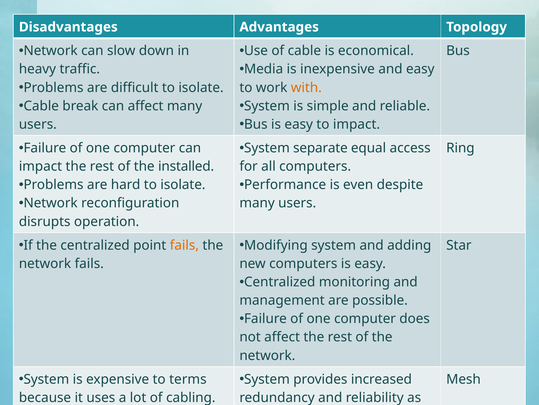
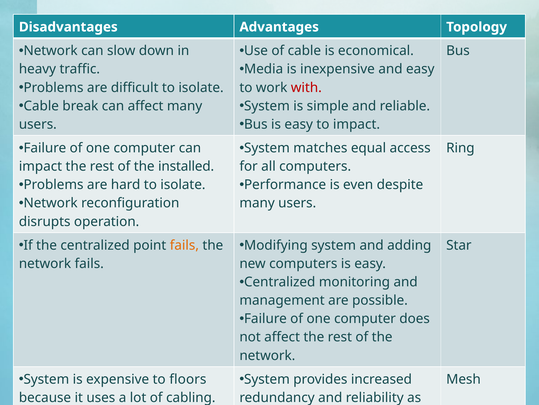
with colour: orange -> red (306, 87)
separate: separate -> matches (320, 148)
terms: terms -> floors (188, 379)
